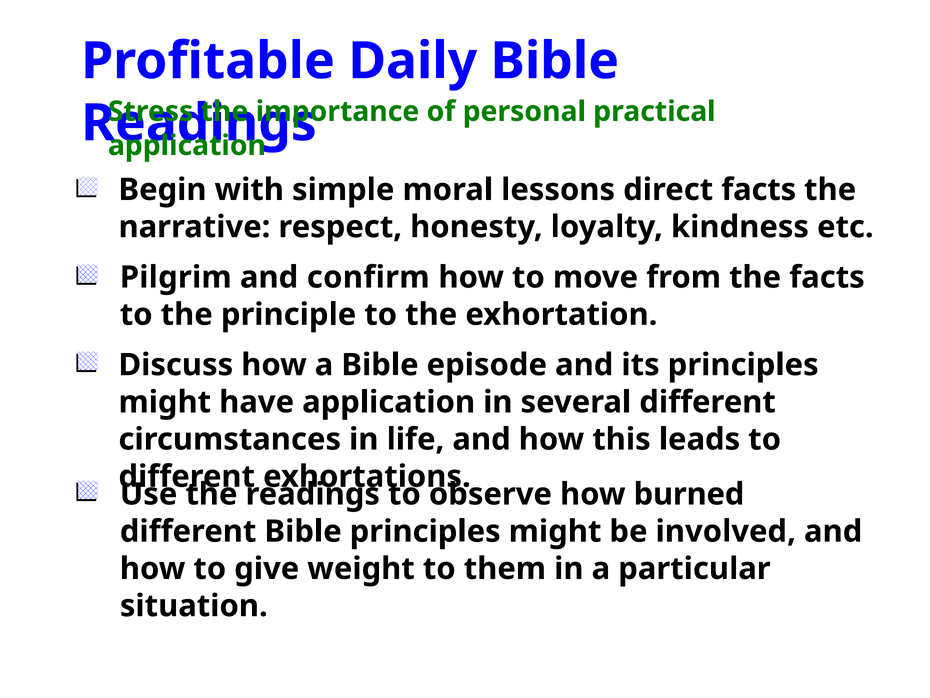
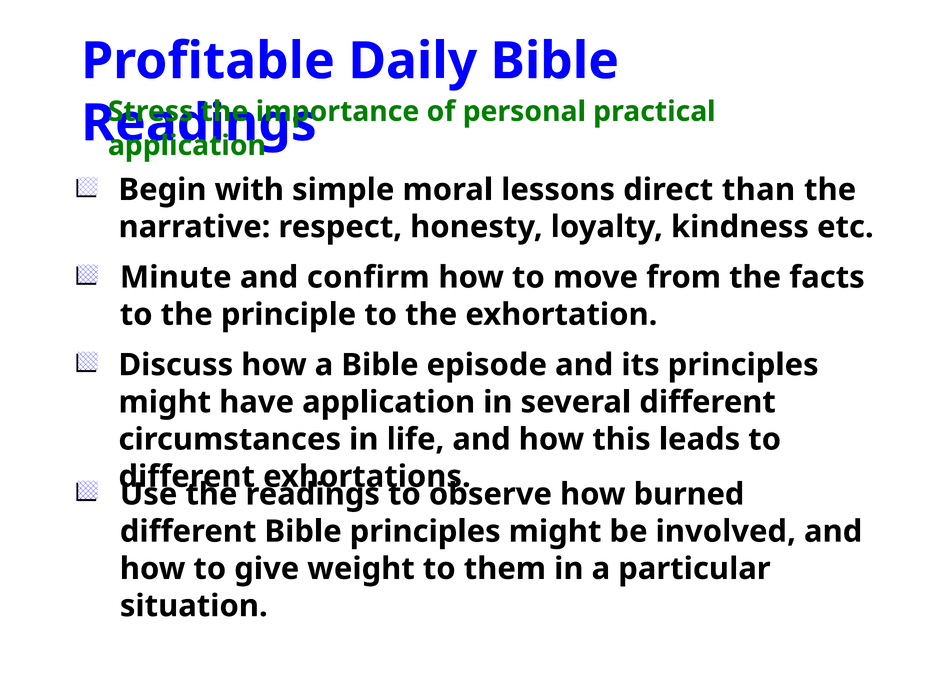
direct facts: facts -> than (758, 190)
Pilgrim: Pilgrim -> Minute (176, 277)
